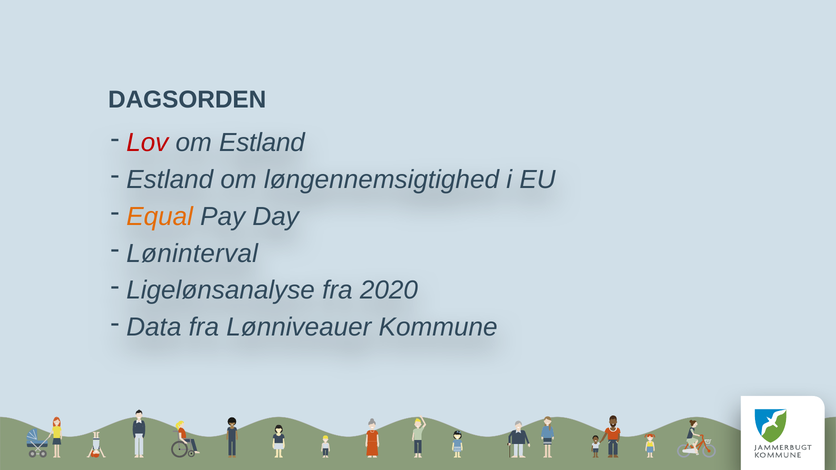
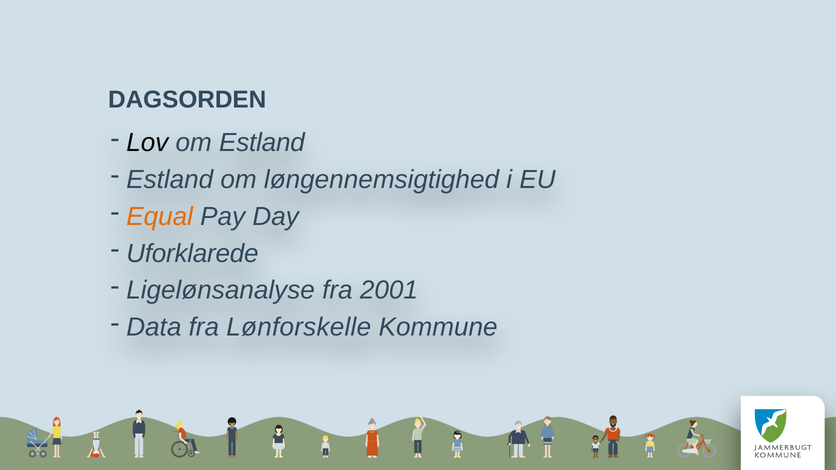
Lov colour: red -> black (147, 143)
Løninterval: Løninterval -> Uforklarede (192, 254)
2020: 2020 -> 2001 (389, 291)
Lønniveauer: Lønniveauer -> Lønforskelle (299, 327)
